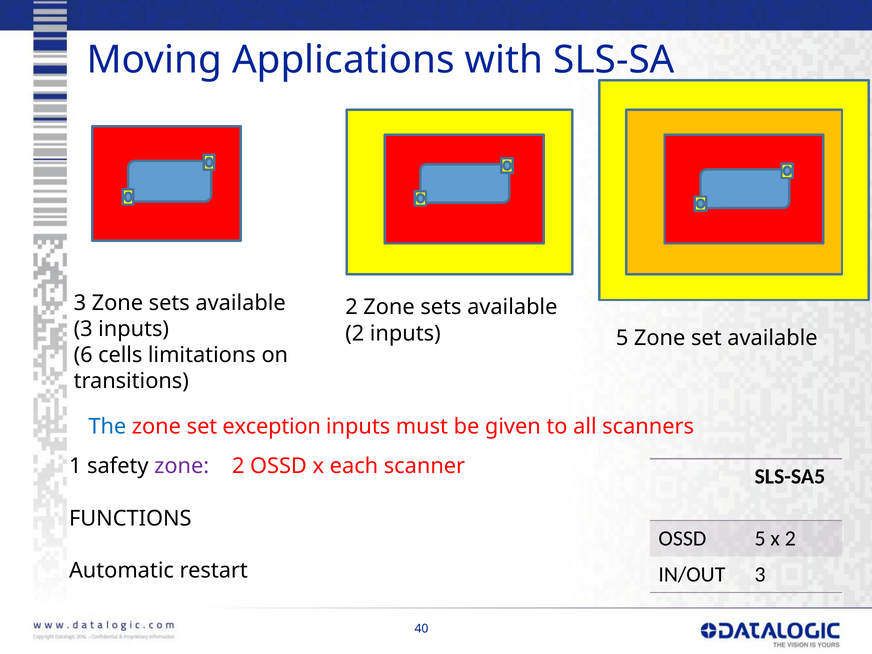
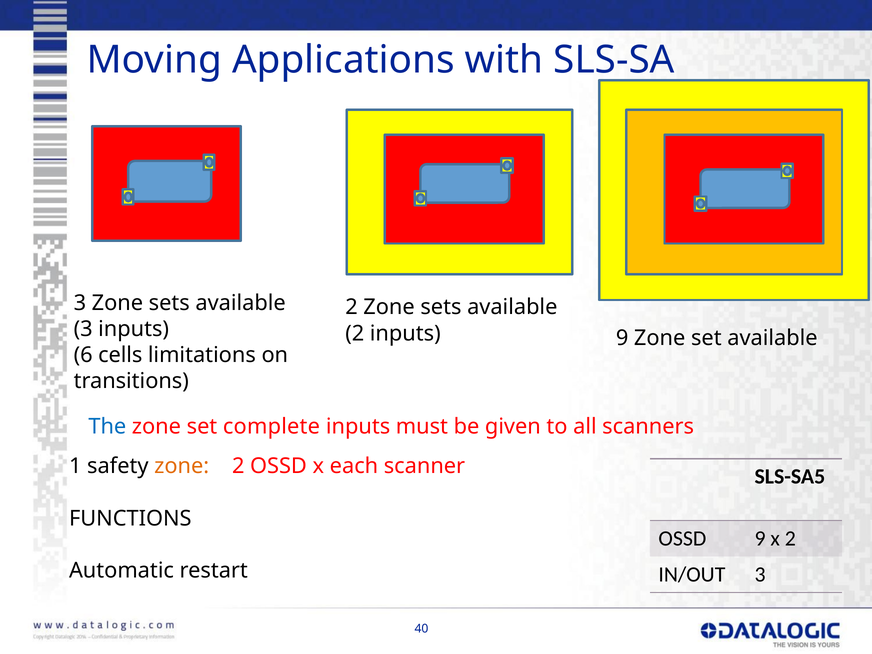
inputs 5: 5 -> 9 (622, 338)
exception: exception -> complete (271, 426)
zone colour: purple -> orange (182, 466)
OSSD 5: 5 -> 9 (760, 539)
